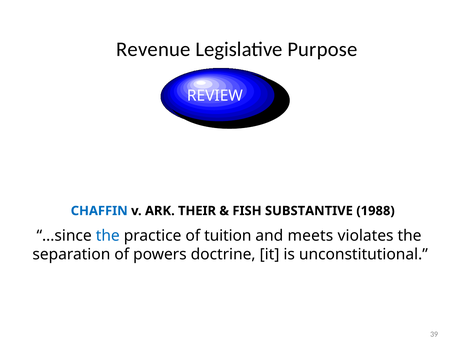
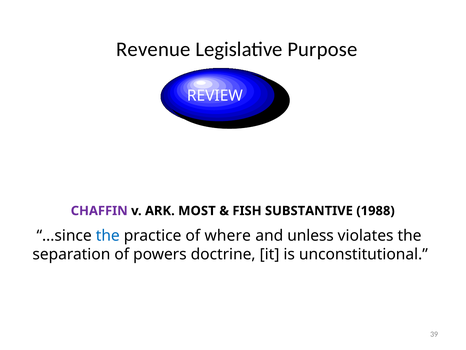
CHAFFIN colour: blue -> purple (99, 211)
THEIR: THEIR -> MOST (197, 211)
tuition: tuition -> where (228, 235)
meets: meets -> unless (311, 235)
